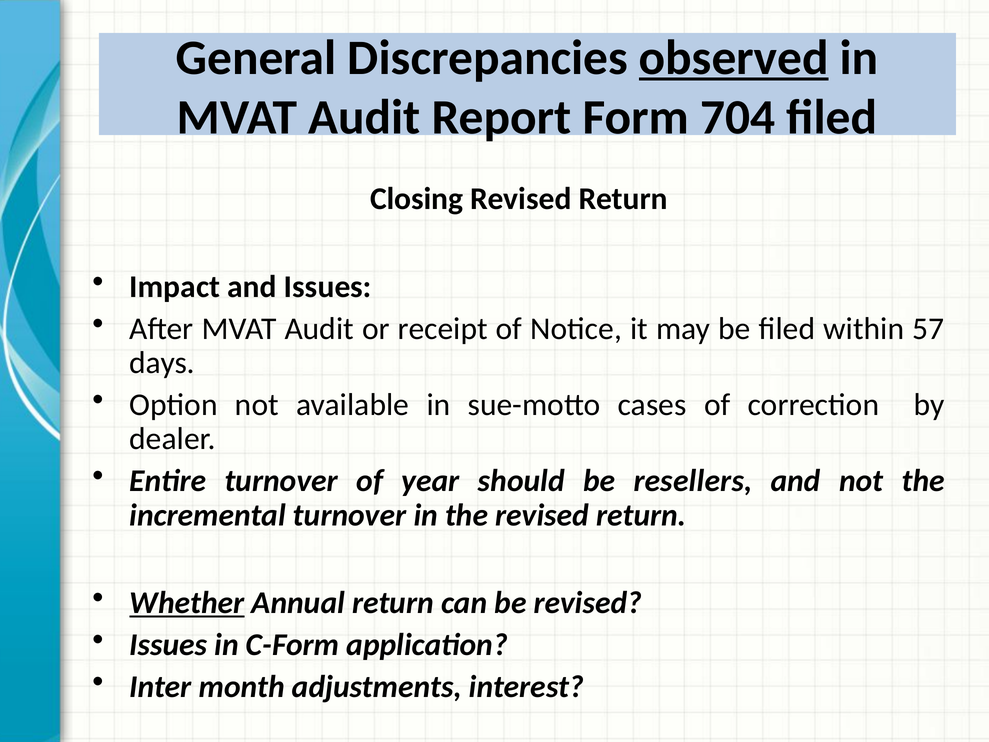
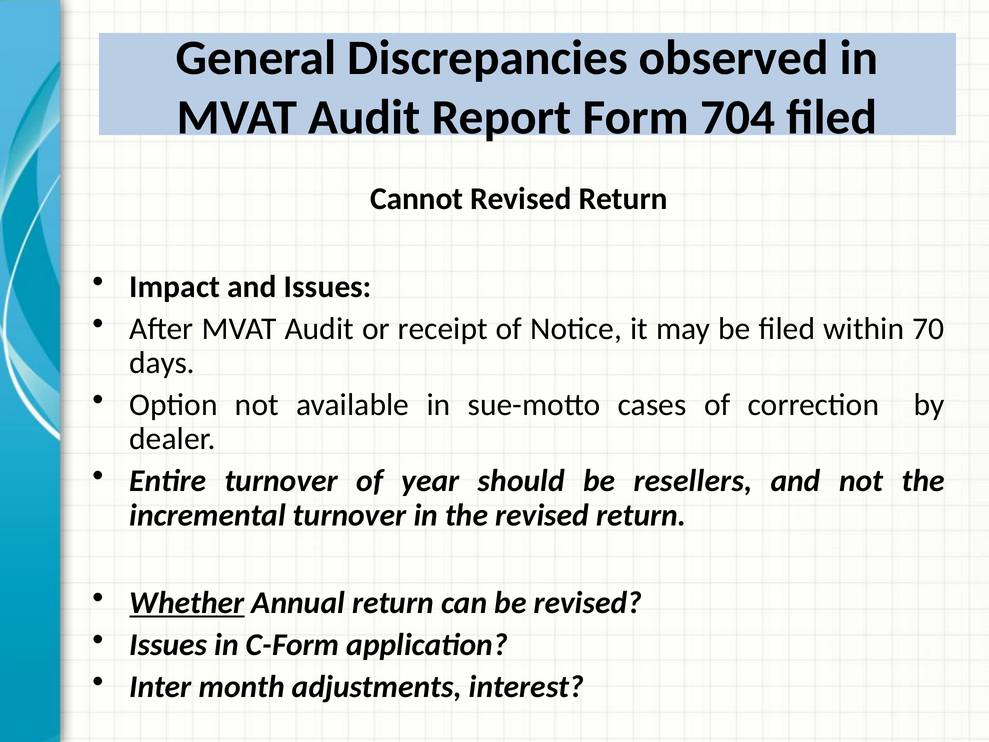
observed underline: present -> none (734, 58)
Closing: Closing -> Cannot (417, 199)
57: 57 -> 70 (928, 329)
